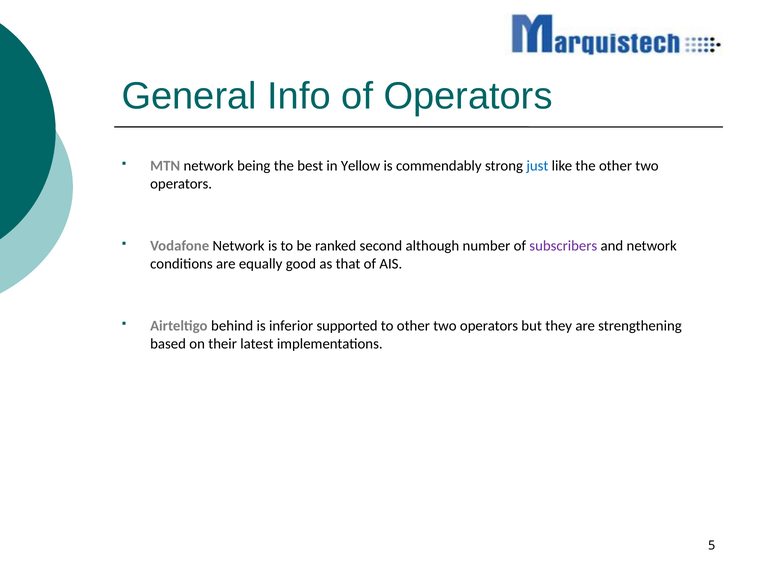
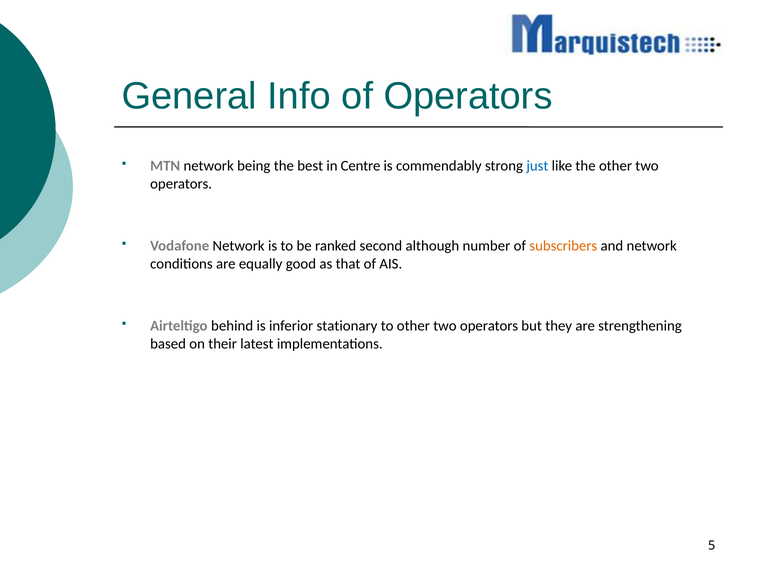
Yellow: Yellow -> Centre (361, 166)
subscribers colour: purple -> orange (563, 246)
supported: supported -> stationary (347, 326)
